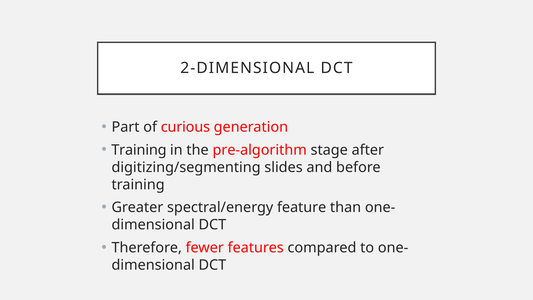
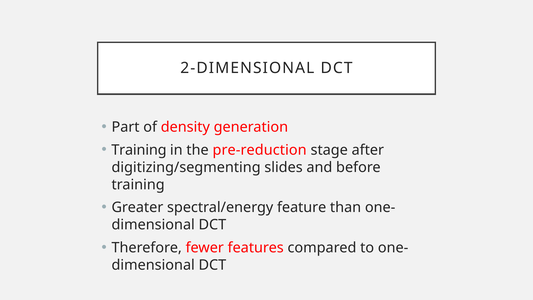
curious: curious -> density (185, 127)
pre-algorithm: pre-algorithm -> pre-reduction (260, 150)
